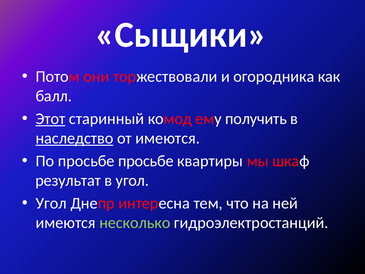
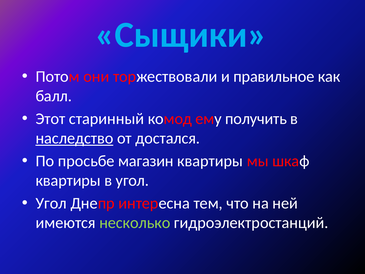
Сыщики colour: white -> light blue (181, 35)
огородника: огородника -> правильное (274, 77)
Этот underline: present -> none (50, 119)
от имеются: имеются -> достался (168, 138)
просьбе просьбе: просьбе -> магазин (146, 161)
результат: результат -> квартиры (68, 180)
